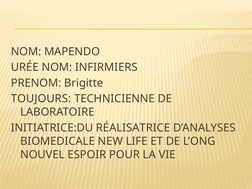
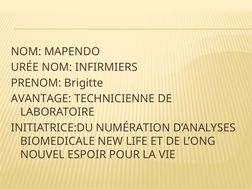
TOUJOURS: TOUJOURS -> AVANTAGE (41, 99)
RÉALISATRICE: RÉALISATRICE -> NUMÉRATION (133, 128)
